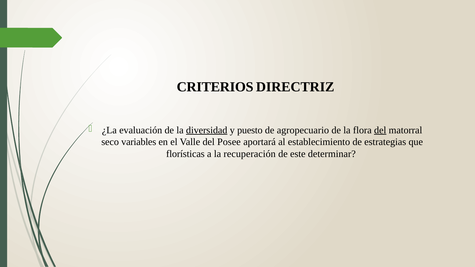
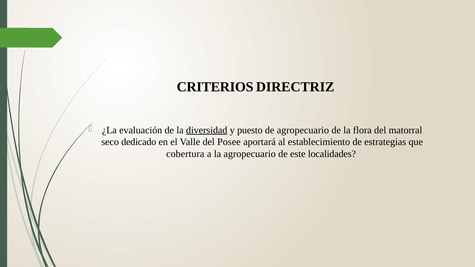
del underline: present -> none (380, 130)
variables: variables -> dedicado (139, 142)
florísticas: florísticas -> cobertura (185, 154)
la recuperación: recuperación -> agropecuario (250, 154)
determinar: determinar -> localidades (332, 154)
